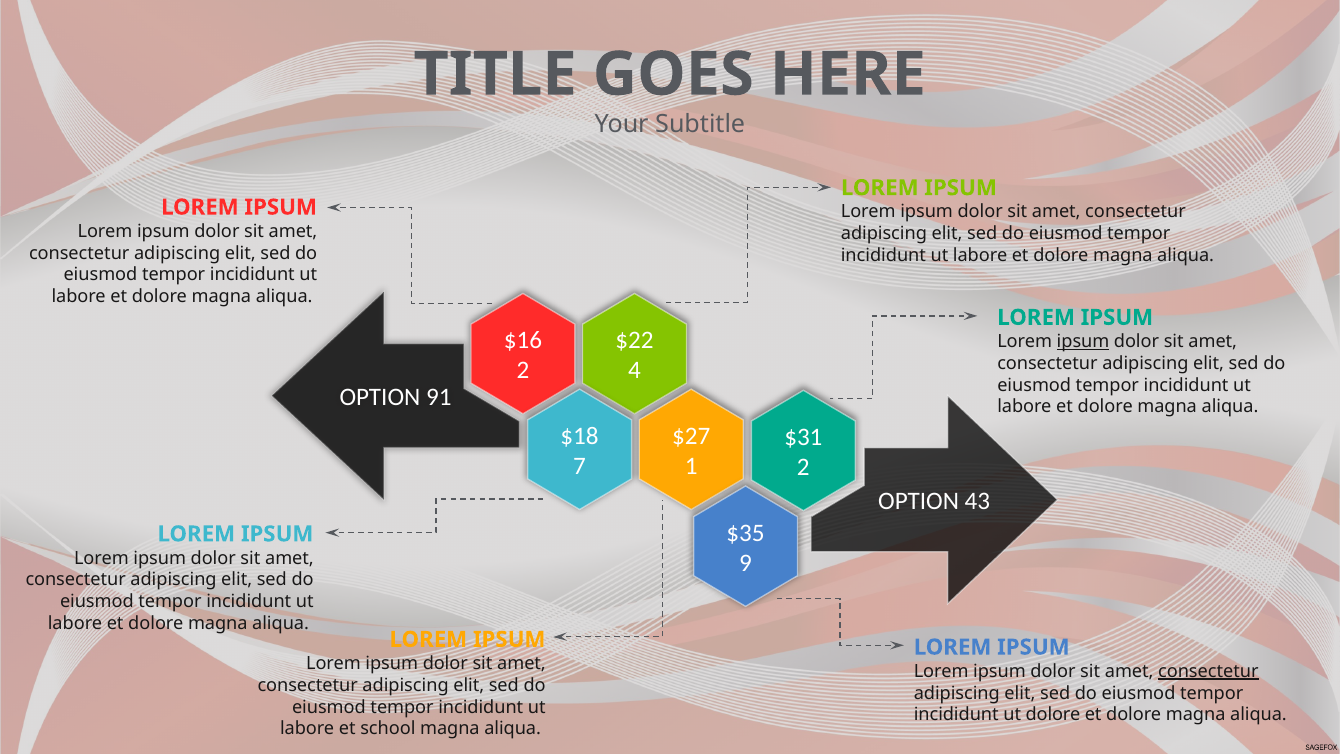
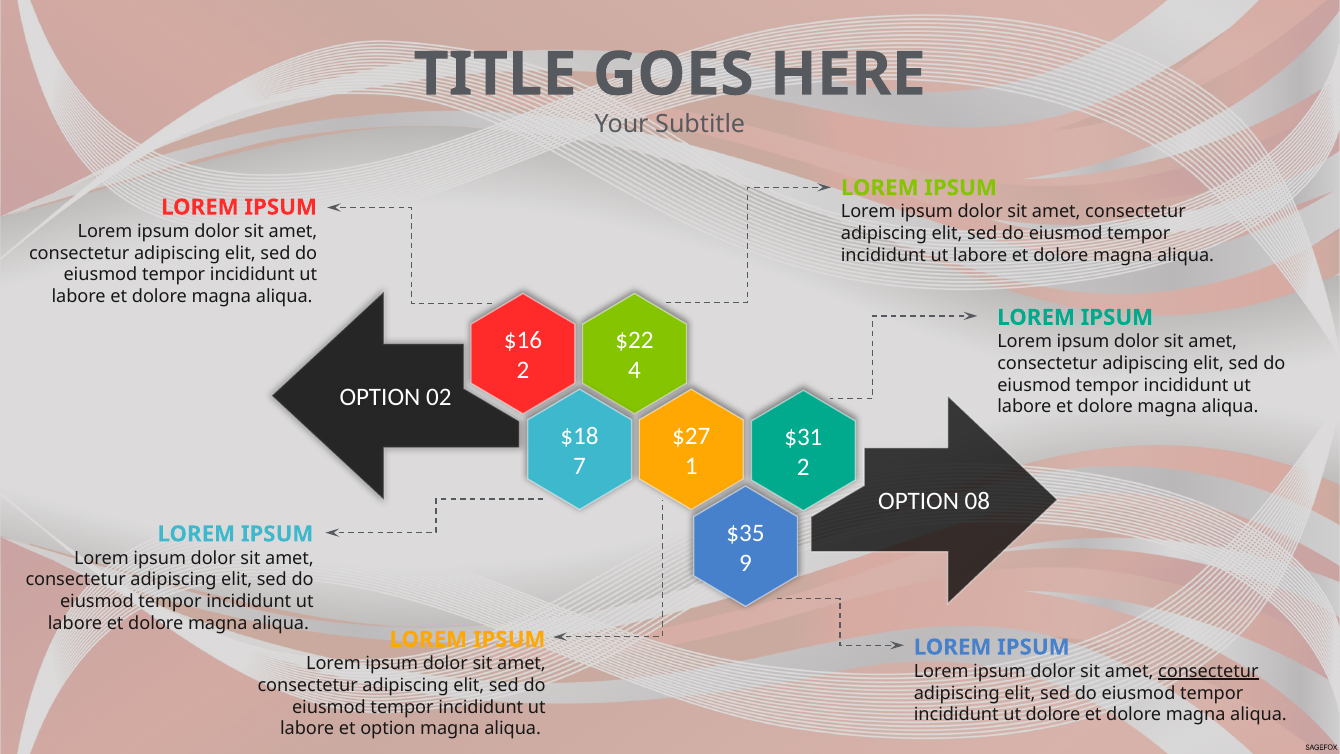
ipsum underline: present -> none (1083, 341)
91: 91 -> 02 (439, 397)
43: 43 -> 08 (977, 501)
et school: school -> option (388, 729)
